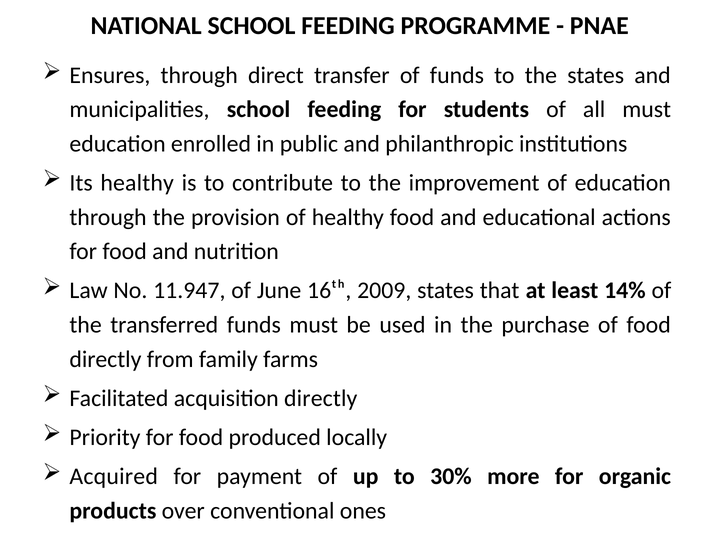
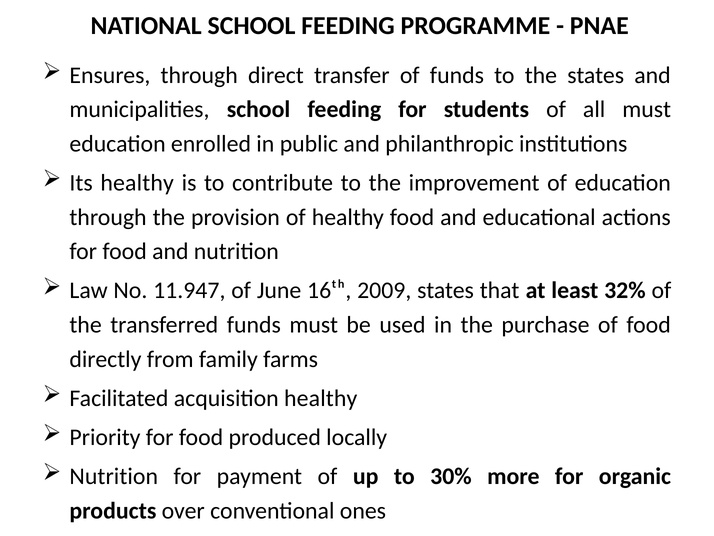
14%: 14% -> 32% (625, 290)
acquisition directly: directly -> healthy (321, 398)
Acquired: Acquired -> Nutrition (114, 476)
